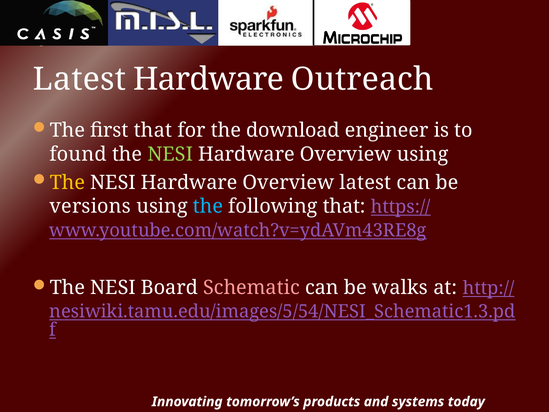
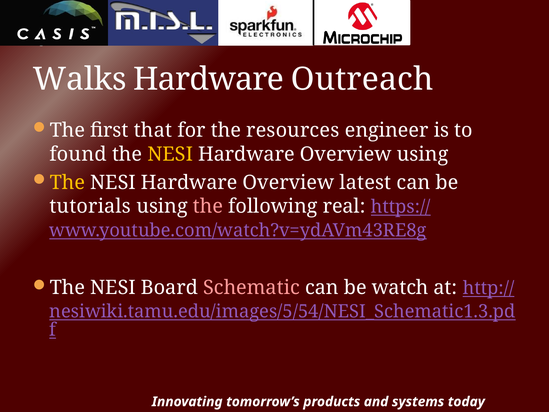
Latest: Latest -> Walks (80, 79)
download: download -> resources (293, 130)
NESI colour: light green -> yellow (170, 154)
versions: versions -> tutorials (90, 206)
the colour: light blue -> pink (208, 206)
following that: that -> real (344, 206)
walks: walks -> watch (400, 287)
